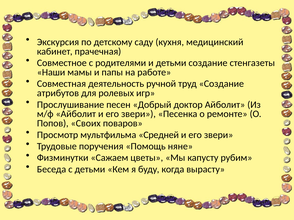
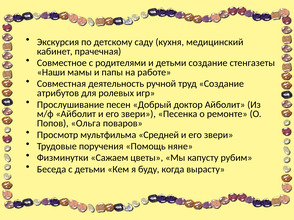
Своих: Своих -> Ольга (86, 124)
